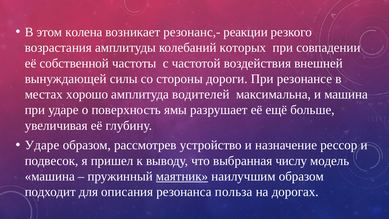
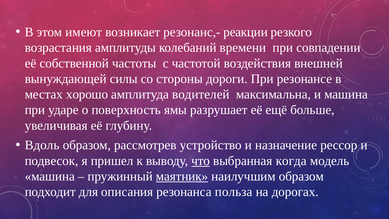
колена: колена -> имеют (84, 32)
которых: которых -> времени (243, 48)
Ударе: Ударе -> Вдоль (42, 145)
что underline: none -> present (201, 161)
числу: числу -> когда (291, 161)
